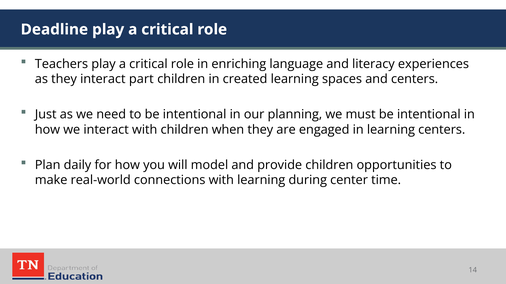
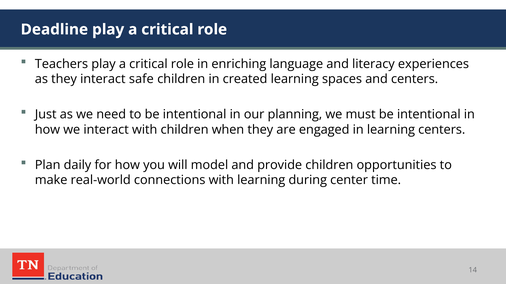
part: part -> safe (141, 79)
